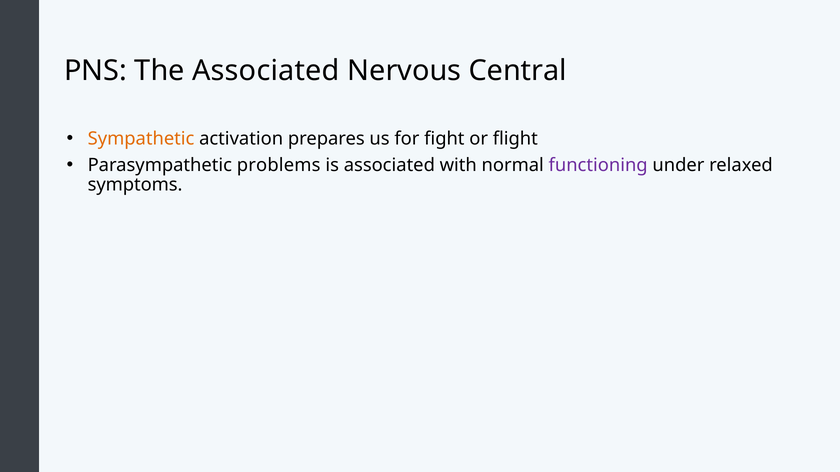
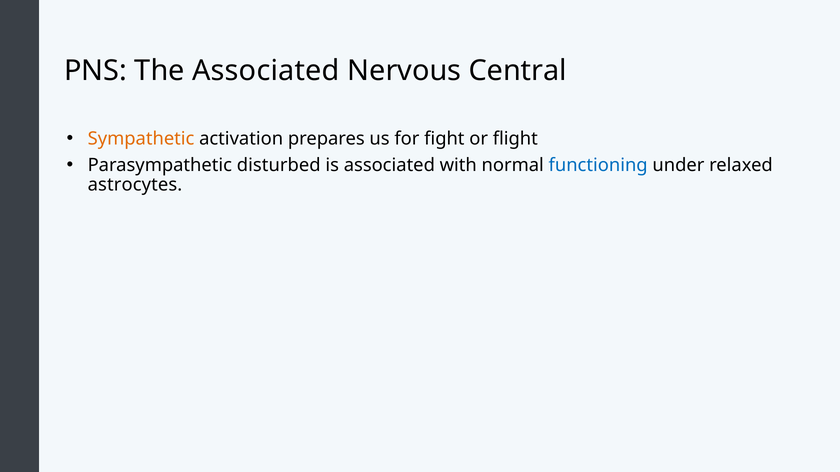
problems: problems -> disturbed (279, 165)
functioning colour: purple -> blue (598, 165)
symptoms: symptoms -> astrocytes (135, 185)
